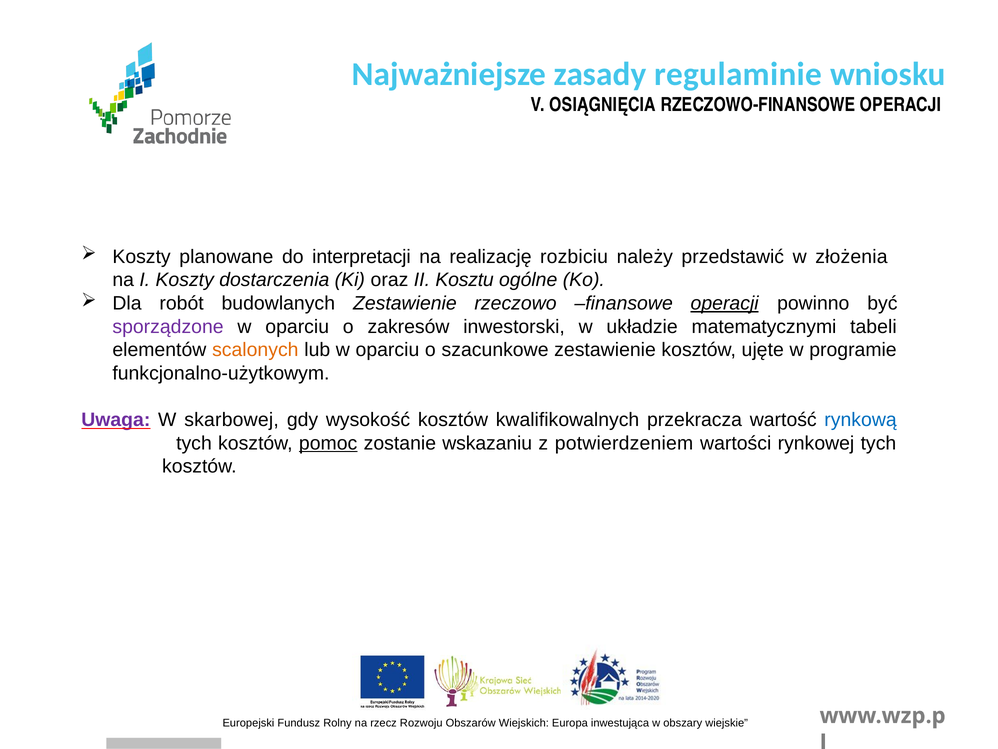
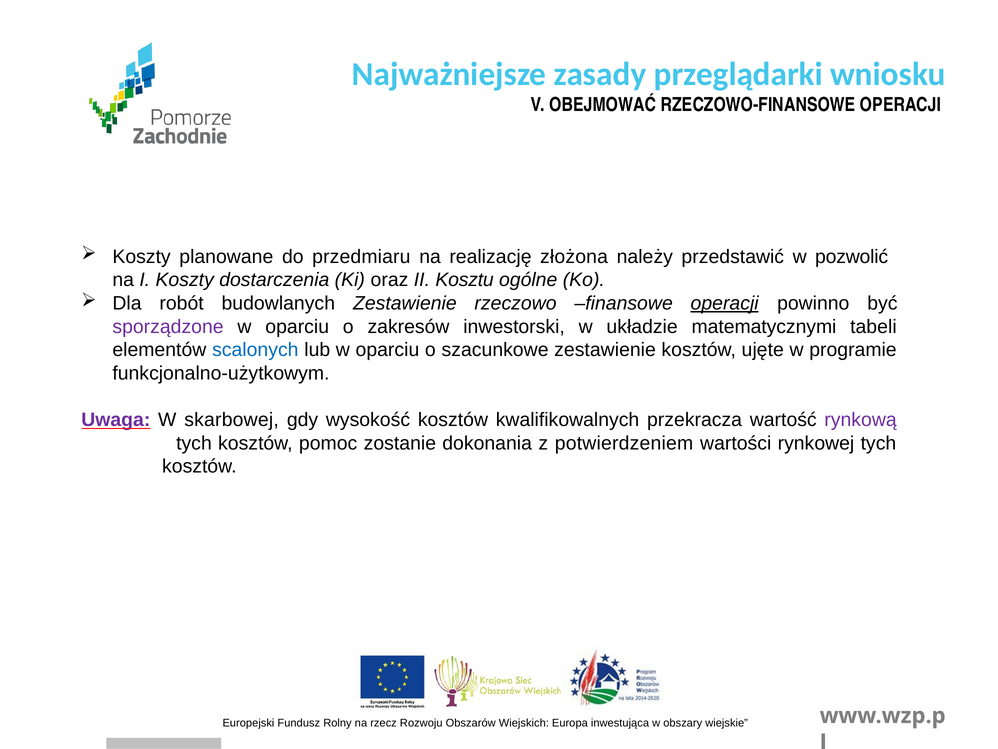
regulaminie: regulaminie -> przeglądarki (738, 74)
OSIĄGNIĘCIA: OSIĄGNIĘCIA -> OBEJMOWAĆ (603, 105)
interpretacji: interpretacji -> przedmiaru (361, 257)
rozbiciu: rozbiciu -> złożona (574, 257)
złożenia: złożenia -> pozwolić (852, 257)
scalonych colour: orange -> blue (255, 350)
rynkową colour: blue -> purple (861, 420)
pomoc underline: present -> none (328, 443)
wskazaniu: wskazaniu -> dokonania (487, 443)
